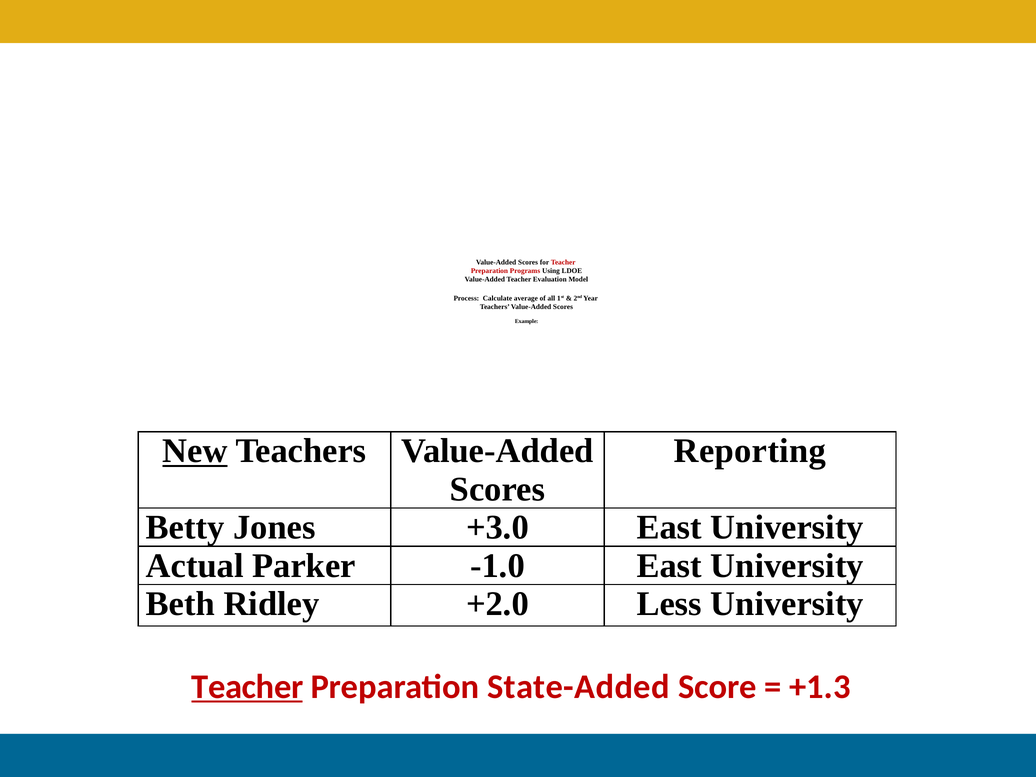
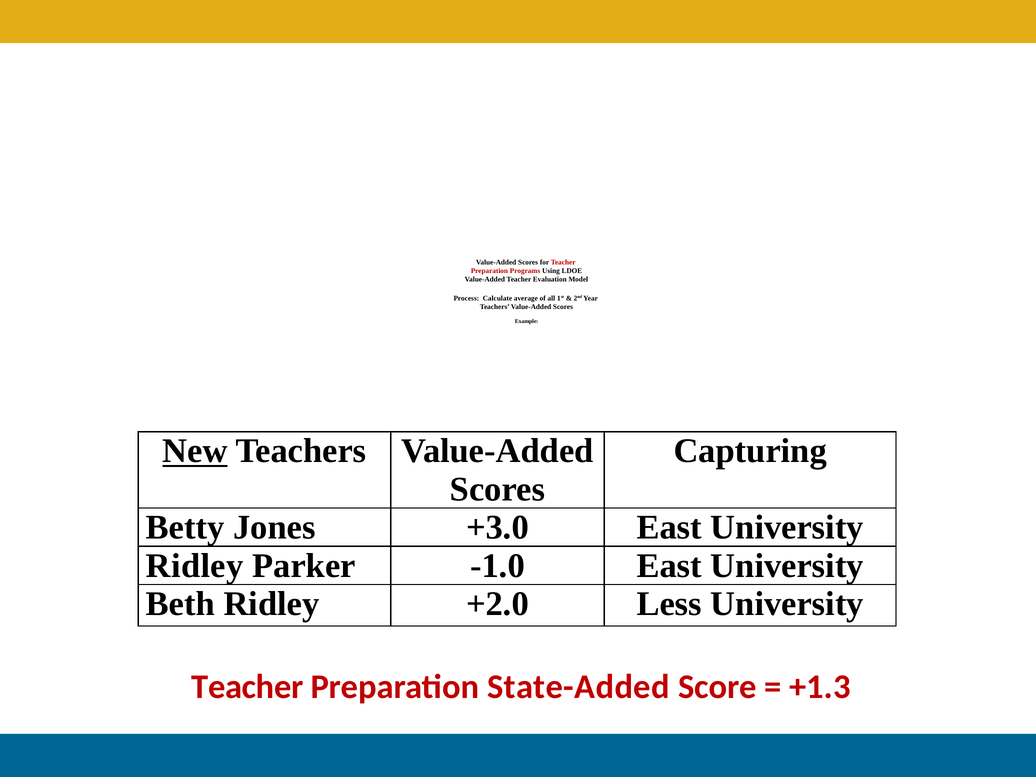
Reporting: Reporting -> Capturing (750, 451)
Actual: Actual -> Ridley (195, 566)
Teacher underline: present -> none (247, 687)
